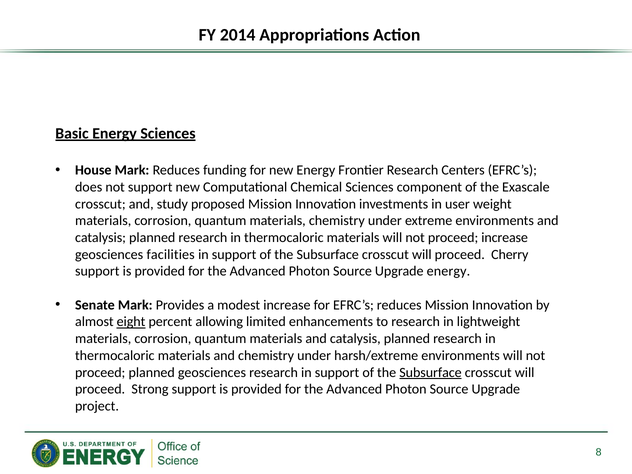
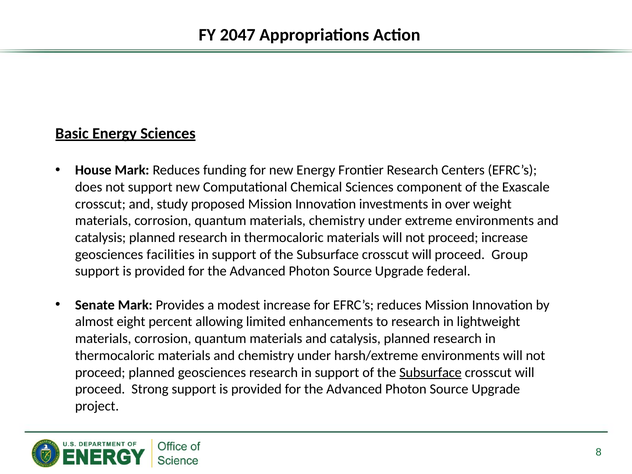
2014: 2014 -> 2047 (238, 35)
user: user -> over (458, 204)
Cherry: Cherry -> Group (510, 254)
Upgrade energy: energy -> federal (449, 271)
eight underline: present -> none (131, 322)
